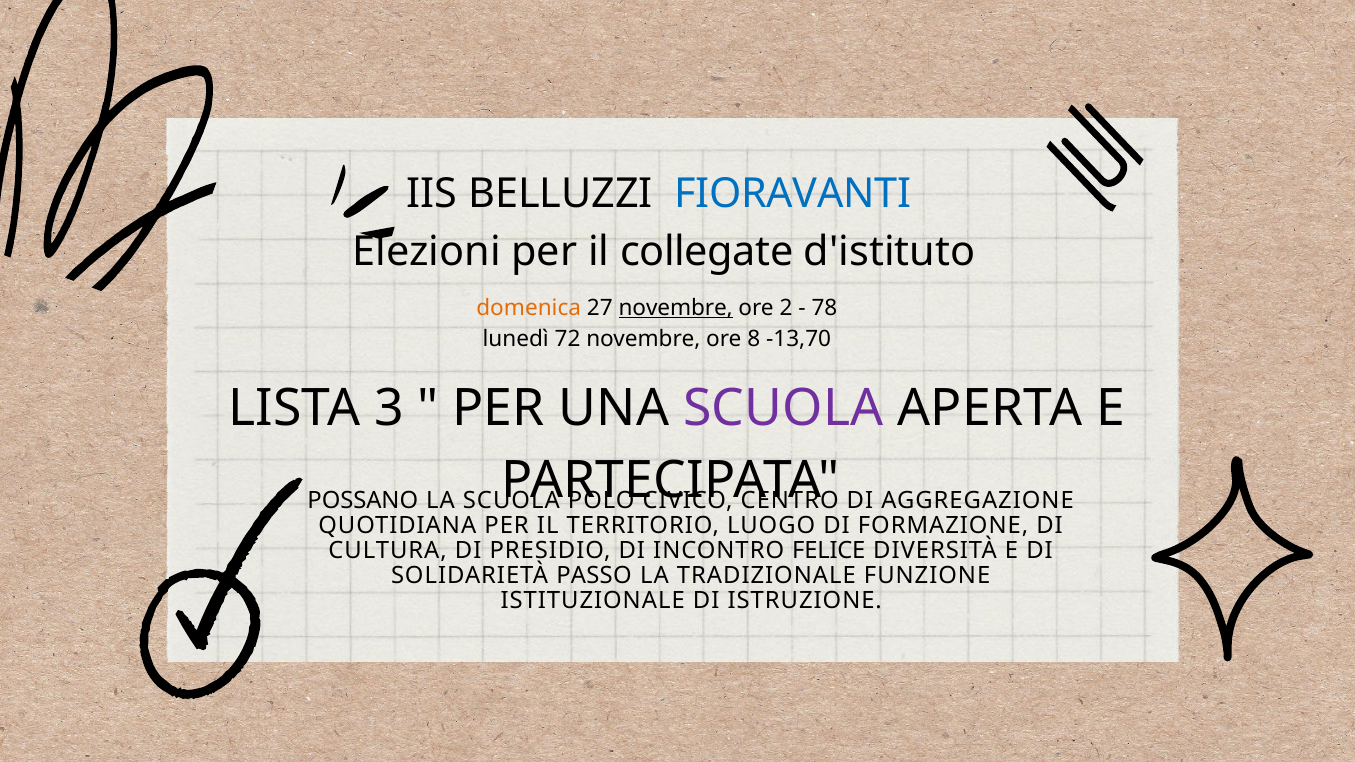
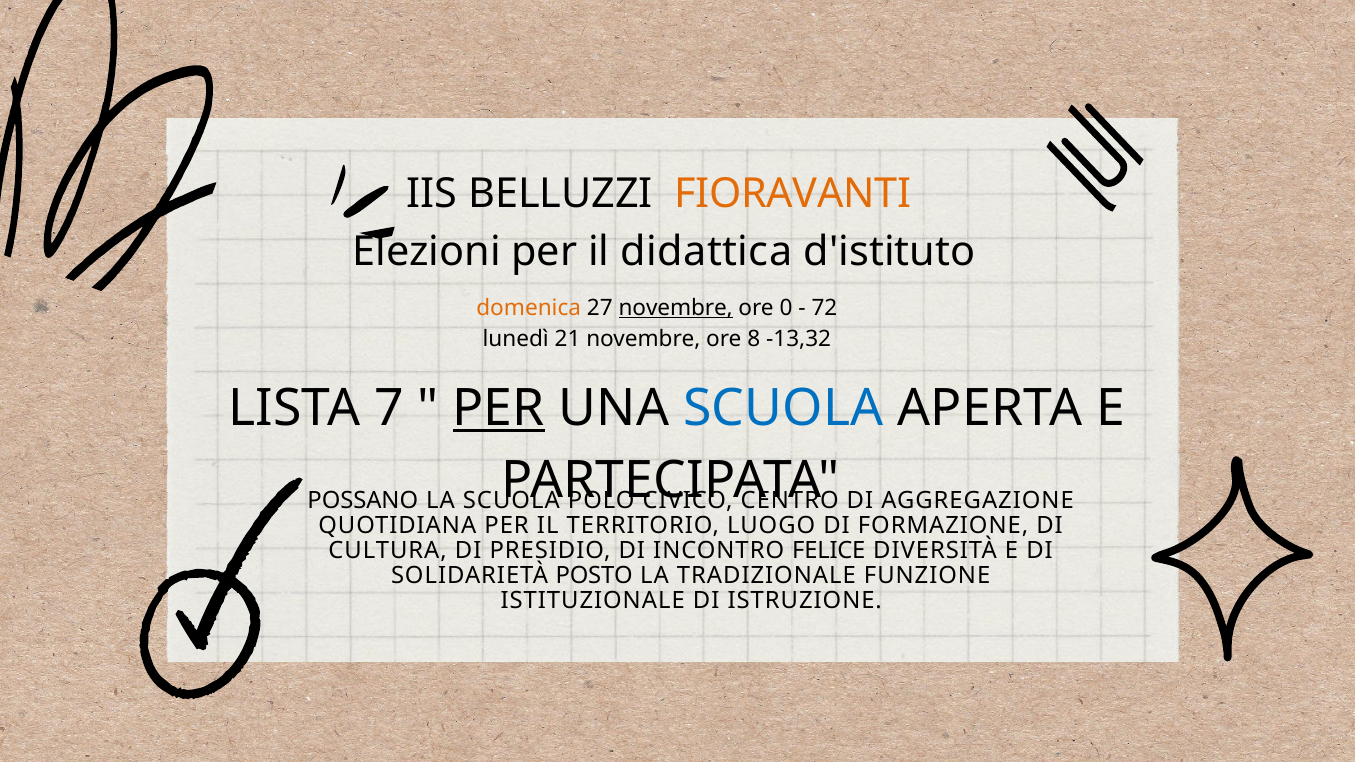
FIORAVANTI colour: blue -> orange (793, 194)
collegate: collegate -> didattica (706, 252)
2: 2 -> 0 (786, 308)
78: 78 -> 72 (824, 308)
72: 72 -> 21 (568, 340)
-13,70: -13,70 -> -13,32 (799, 340)
3: 3 -> 7 (389, 409)
PER underline: none -> present (499, 409)
SCUOLA colour: purple -> blue (784, 409)
PASSO: PASSO -> POSTO (594, 575)
